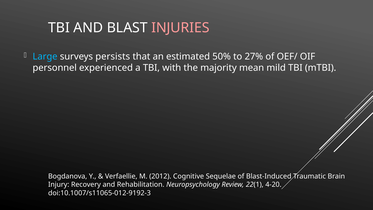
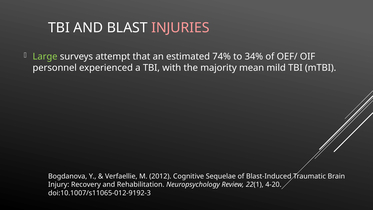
Large colour: light blue -> light green (45, 56)
persists: persists -> attempt (113, 56)
50%: 50% -> 74% (222, 56)
27%: 27% -> 34% (254, 56)
